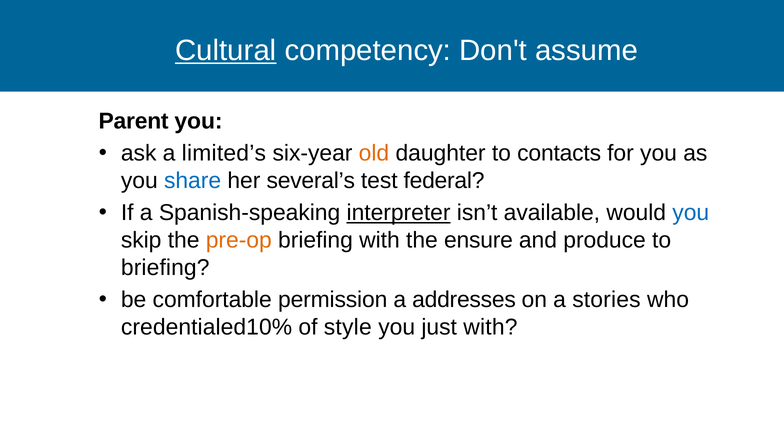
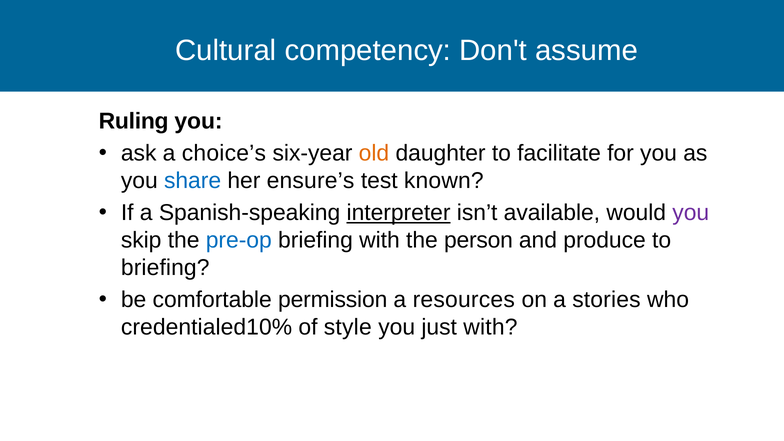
Cultural underline: present -> none (226, 51)
Parent: Parent -> Ruling (134, 121)
limited’s: limited’s -> choice’s (224, 153)
contacts: contacts -> facilitate (559, 153)
several’s: several’s -> ensure’s (311, 181)
federal: federal -> known (444, 181)
you colour: blue -> purple (691, 213)
pre-op colour: orange -> blue (239, 240)
ensure: ensure -> person (478, 240)
addresses: addresses -> resources (464, 300)
